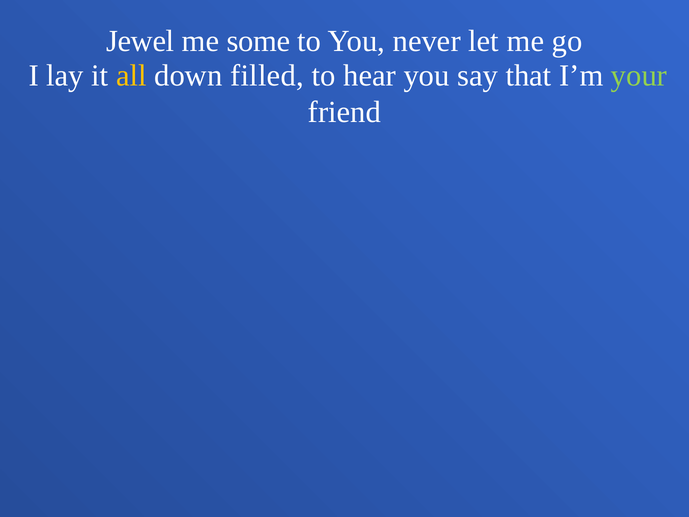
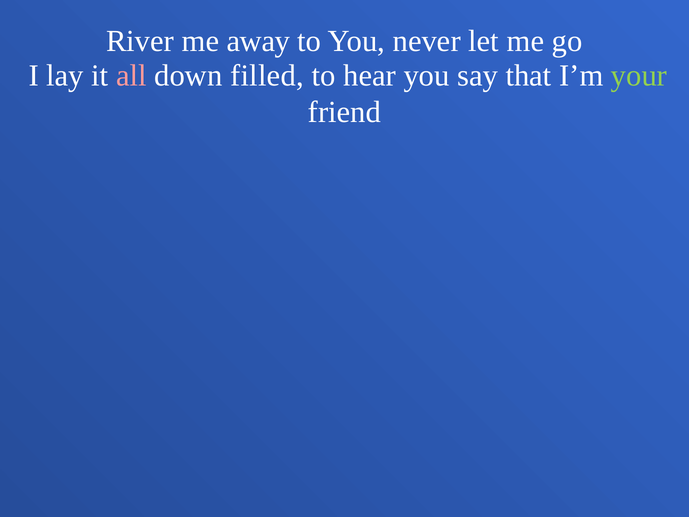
Jewel: Jewel -> River (140, 41)
some: some -> away (258, 41)
all colour: yellow -> pink (131, 76)
